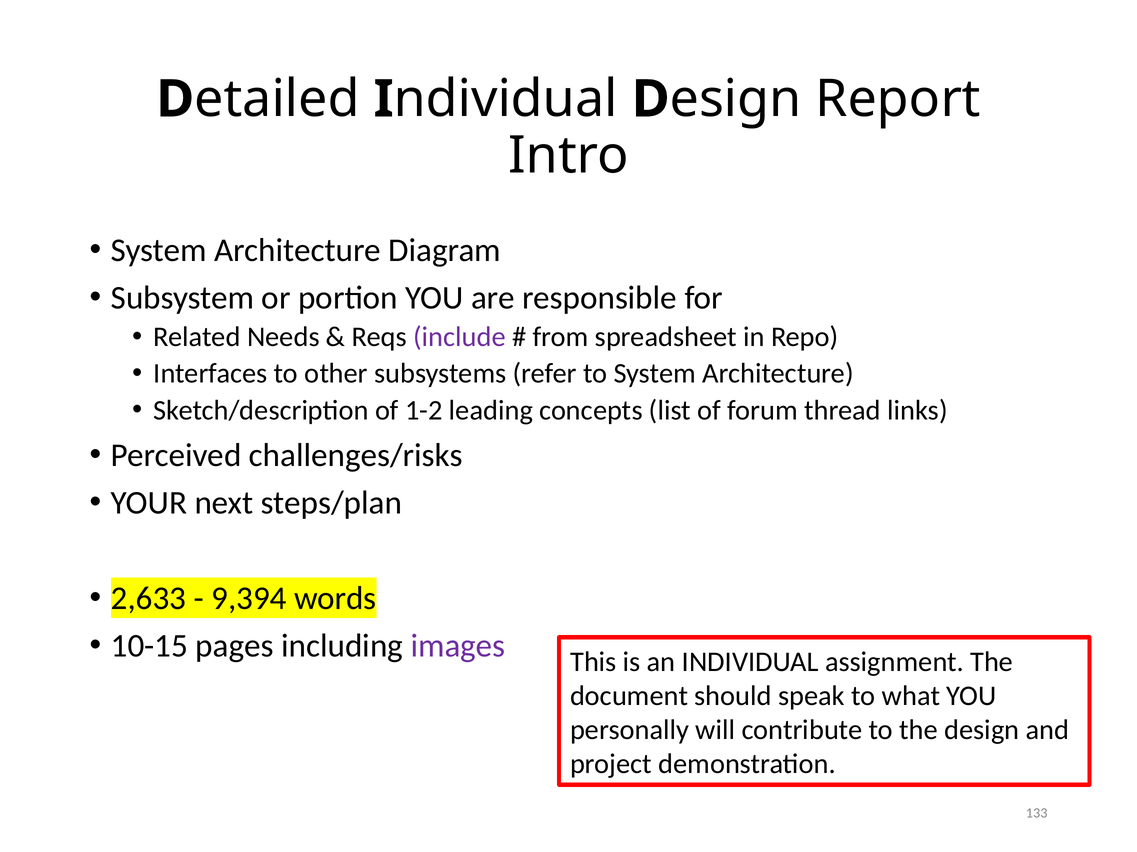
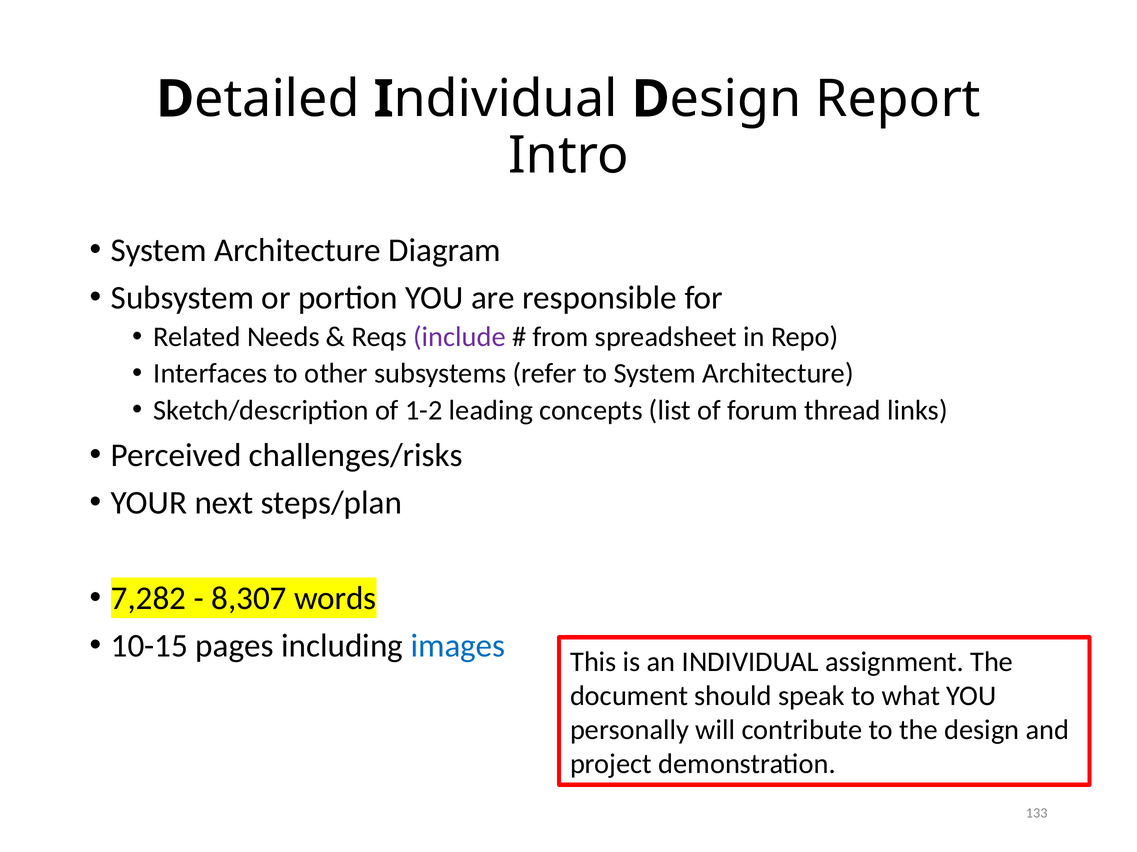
2,633: 2,633 -> 7,282 (148, 599)
9,394: 9,394 -> 8,307 (249, 599)
images colour: purple -> blue (458, 646)
